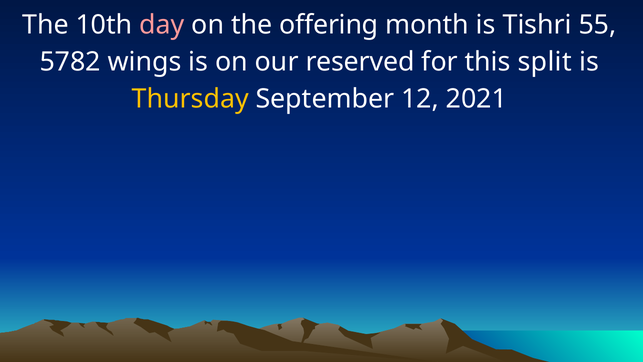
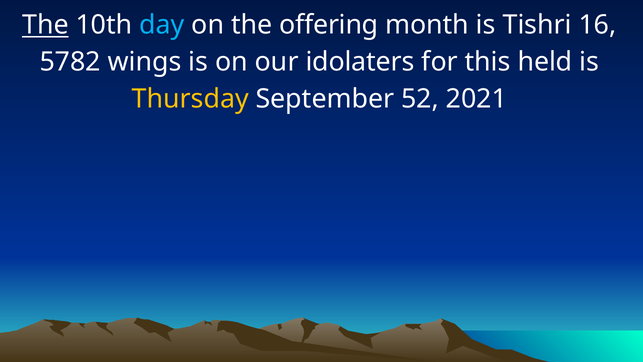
The underline: none -> present (45, 25)
day colour: pink -> light blue (162, 25)
55: 55 -> 16 (598, 25)
reserved: reserved -> idolaters (360, 62)
split: split -> held (545, 62)
12: 12 -> 52 (420, 99)
